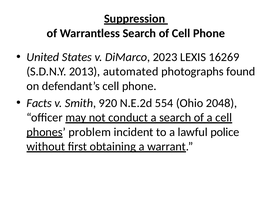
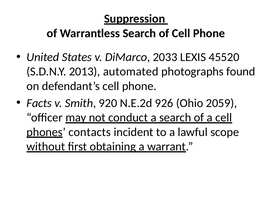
2023: 2023 -> 2033 (165, 57)
16269: 16269 -> 45520 (224, 57)
554: 554 -> 926 (164, 103)
2048: 2048 -> 2059 (222, 103)
problem: problem -> contacts (90, 132)
police: police -> scope (225, 132)
